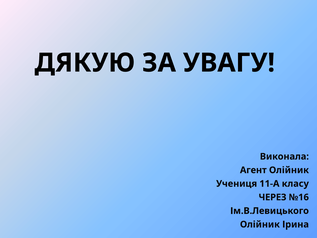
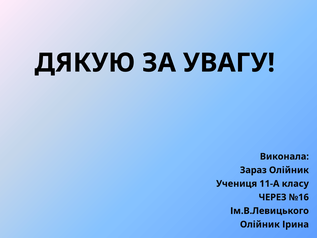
Агент: Агент -> Зараз (253, 170)
